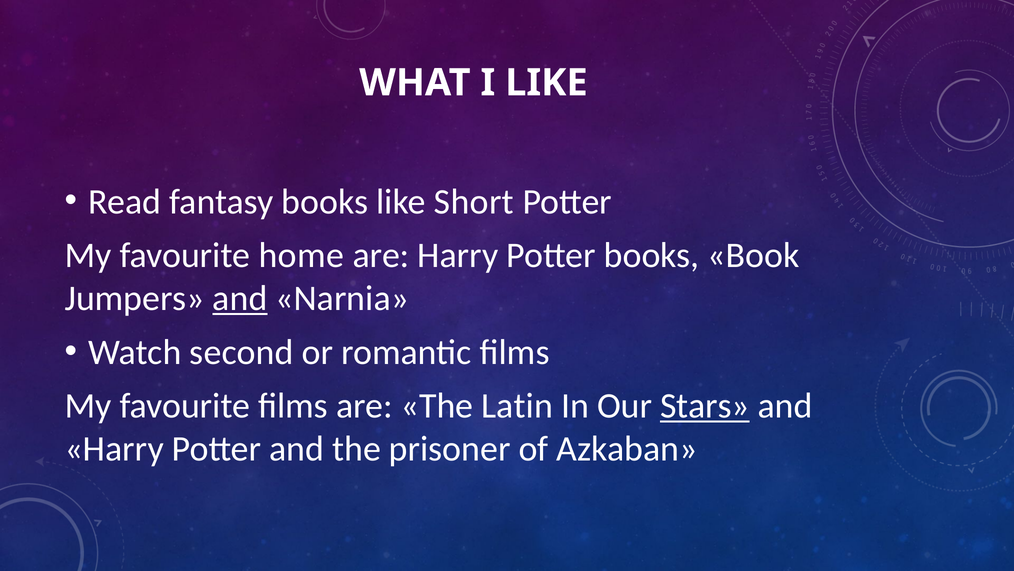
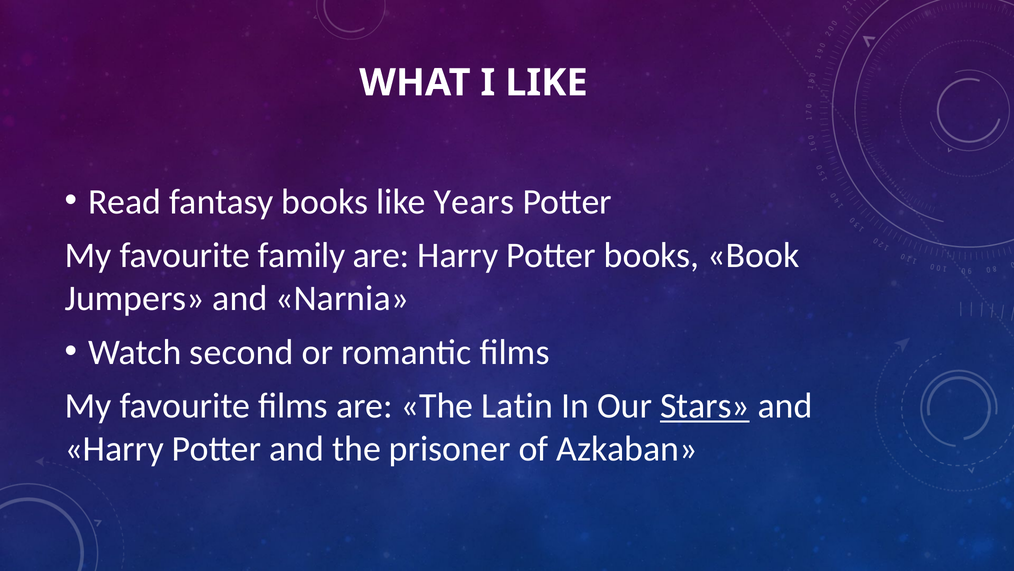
Short: Short -> Years (474, 202)
home: home -> family (302, 255)
and underline: present -> none (240, 298)
